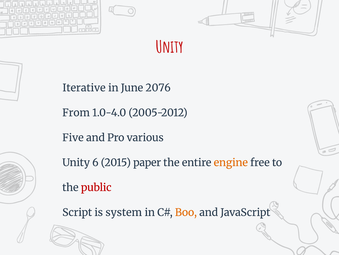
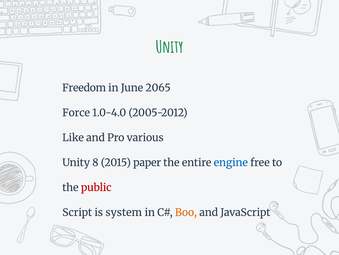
Unity colour: red -> green (169, 47)
Iterative: Iterative -> Freedom (84, 88)
2076: 2076 -> 2065 (158, 88)
From: From -> Force (76, 112)
Five: Five -> Like (73, 137)
6: 6 -> 8 (95, 162)
engine colour: orange -> blue (231, 162)
